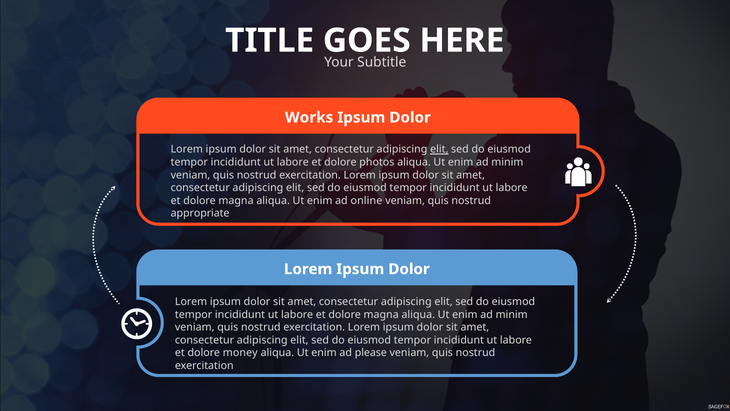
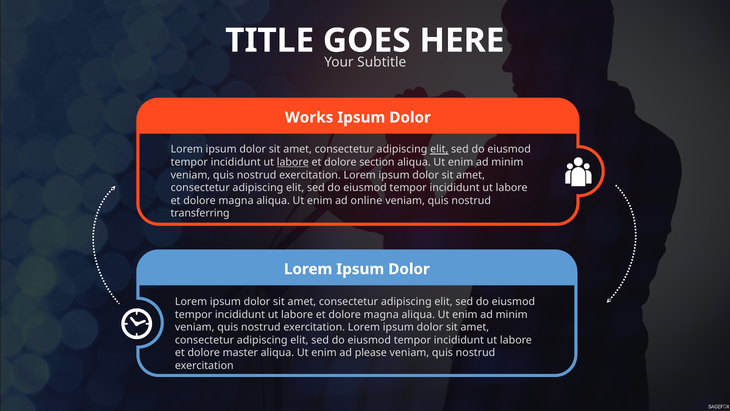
labore underline: none -> present (293, 162)
photos: photos -> section (377, 162)
appropriate: appropriate -> transferring (200, 213)
money: money -> master (240, 353)
